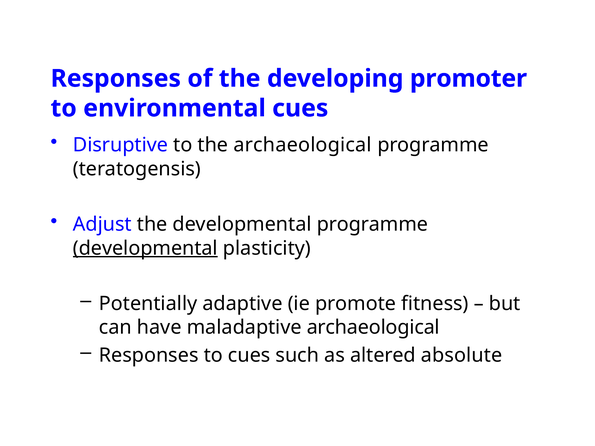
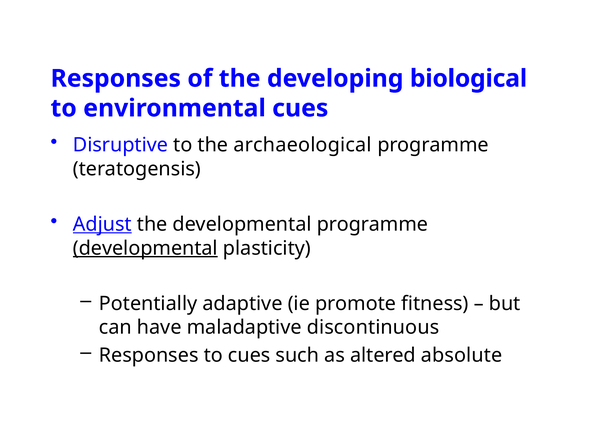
promoter: promoter -> biological (469, 79)
Adjust underline: none -> present (102, 224)
maladaptive archaeological: archaeological -> discontinuous (373, 328)
